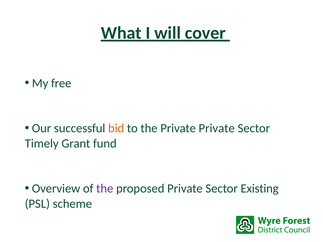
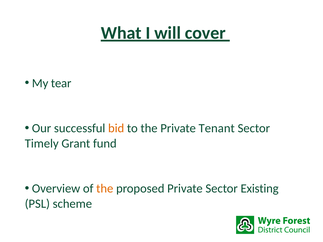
free: free -> tear (61, 83)
Private Private: Private -> Tenant (217, 128)
the colour: purple -> orange (105, 189)
